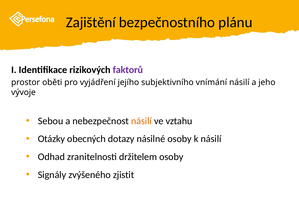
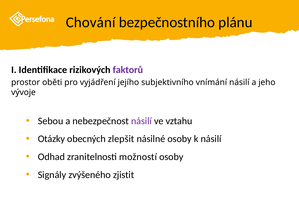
Zajištění: Zajištění -> Chování (91, 22)
násilí colour: orange -> purple (141, 121)
dotazy: dotazy -> zlepšit (121, 139)
držitelem: držitelem -> možností (138, 157)
